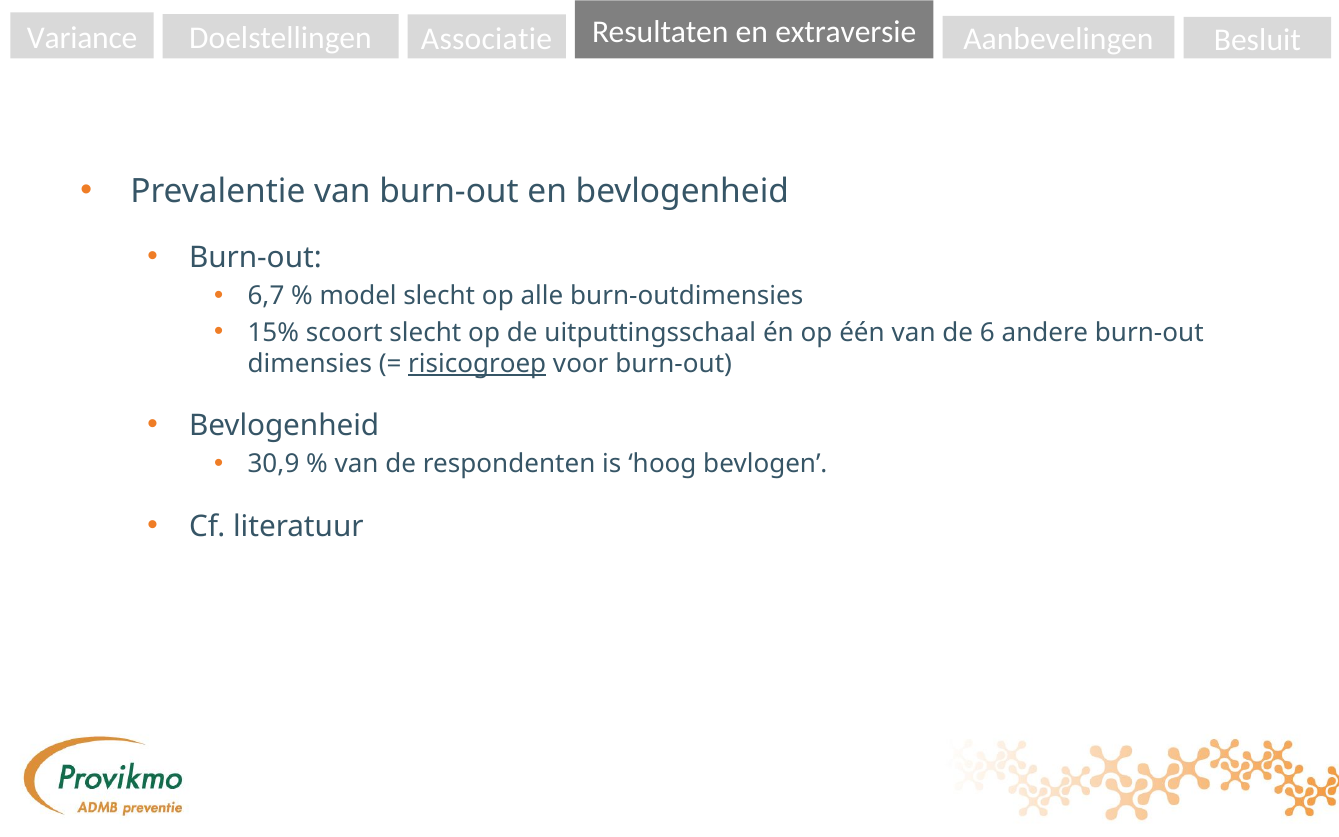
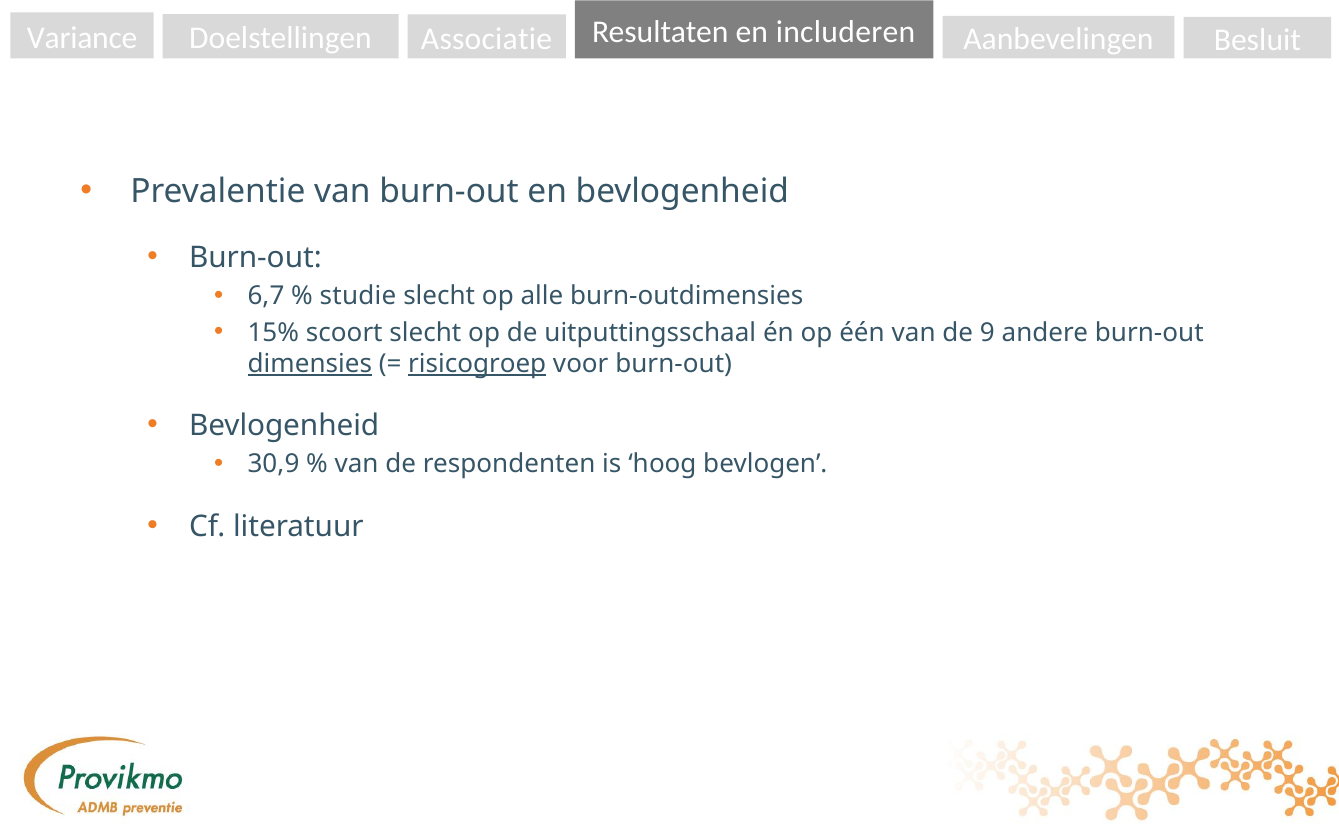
extraversie: extraversie -> includeren (846, 32)
model: model -> studie (358, 296)
6: 6 -> 9 (987, 332)
dimensies underline: none -> present (310, 364)
